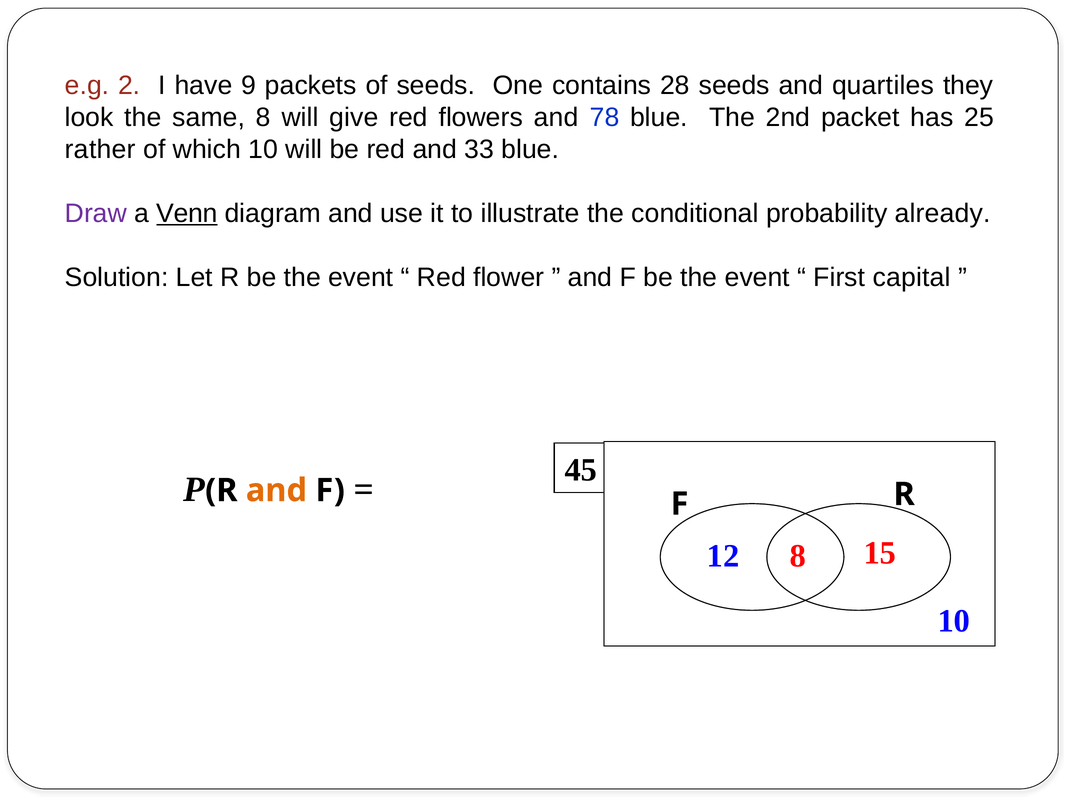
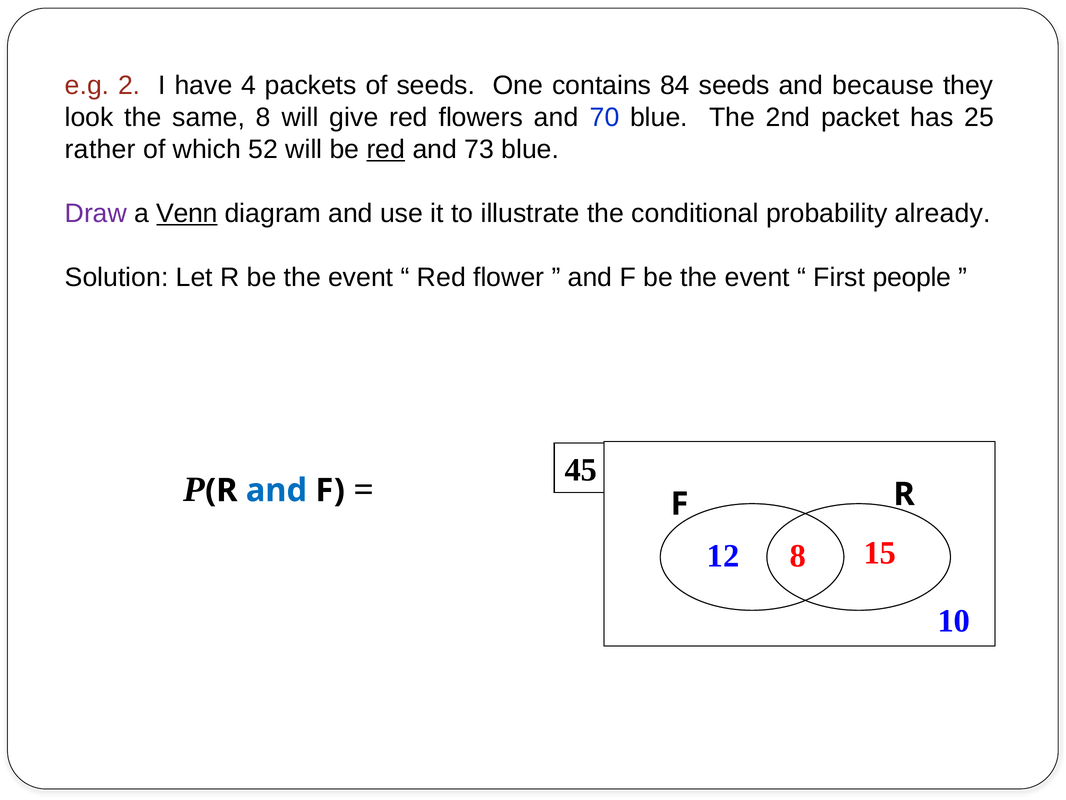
9: 9 -> 4 (249, 85)
28: 28 -> 84 (675, 85)
quartiles: quartiles -> because (883, 85)
78: 78 -> 70 (605, 117)
which 10: 10 -> 52 (263, 149)
red underline: none -> present (386, 149)
33: 33 -> 73 (479, 149)
capital: capital -> people (912, 277)
and colour: orange -> blue (276, 490)
